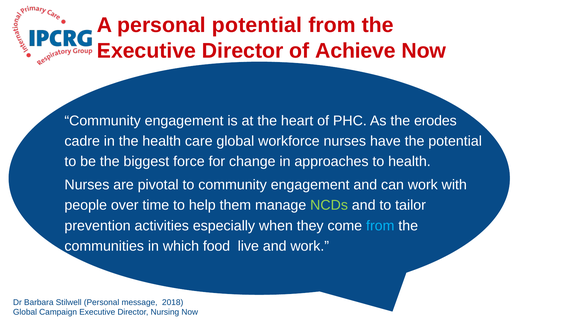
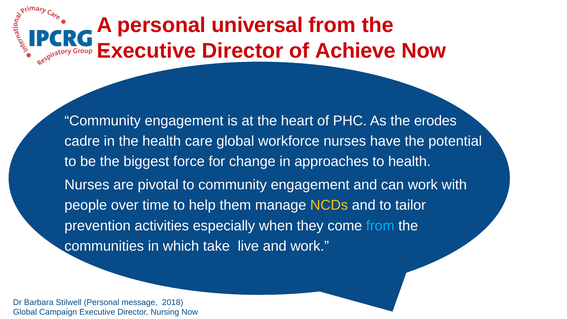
personal potential: potential -> universal (257, 25)
NCDs colour: light green -> yellow (329, 205)
food: food -> take (216, 246)
